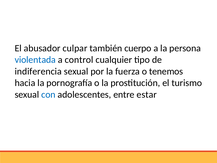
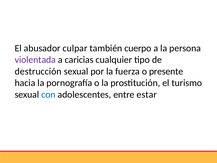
violentada colour: blue -> purple (35, 60)
control: control -> caricias (79, 60)
indiferencia: indiferencia -> destrucción (38, 71)
tenemos: tenemos -> presente (166, 71)
